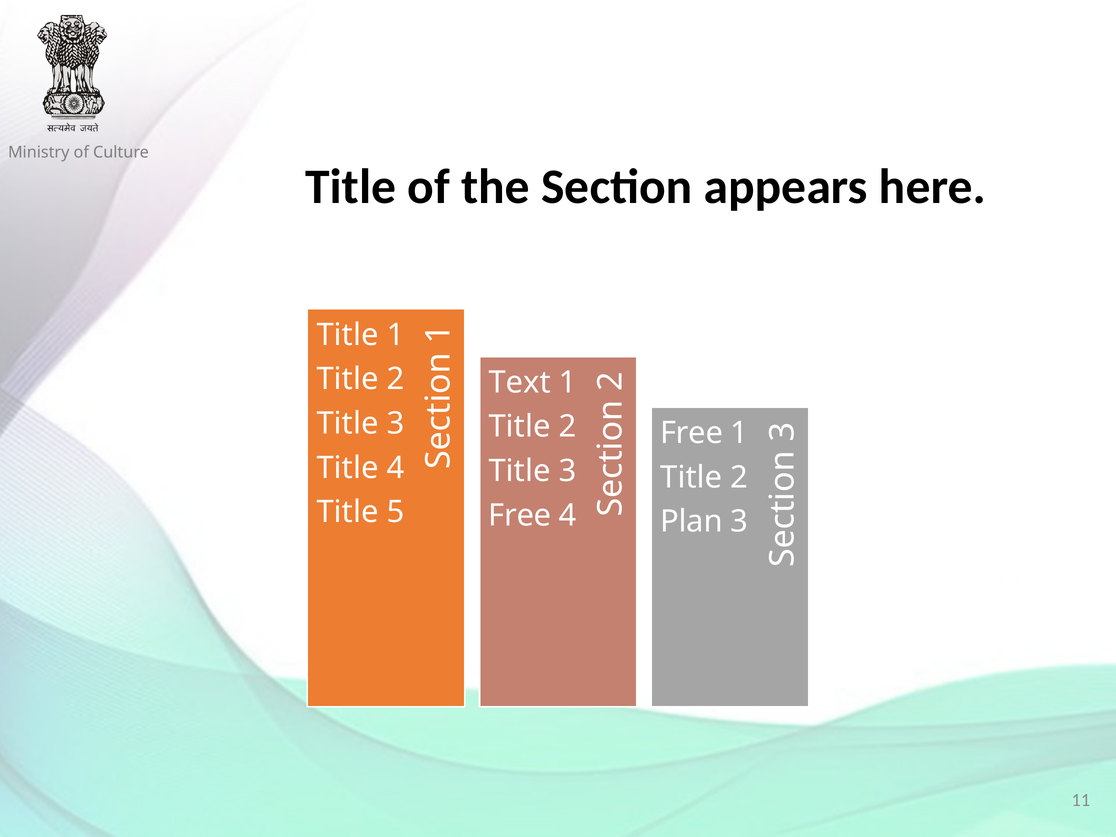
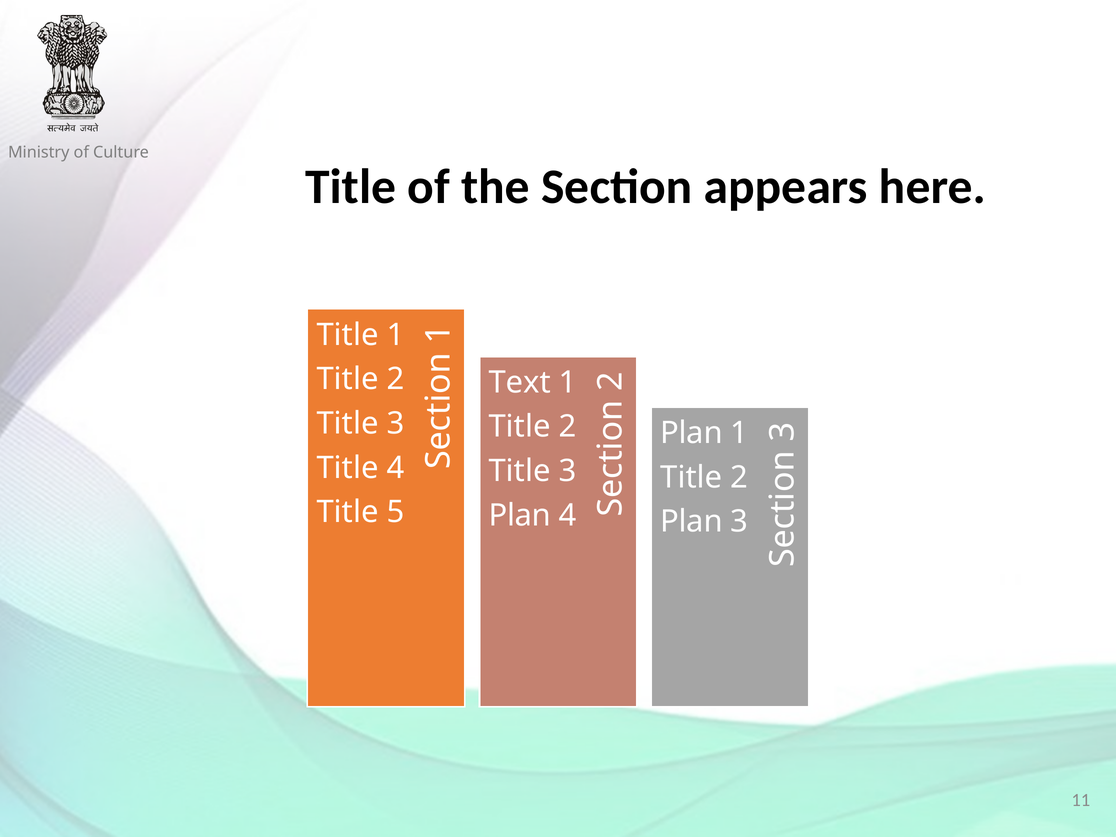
Free: Free -> Plan (692, 433)
Free: Free -> Plan (520, 515)
